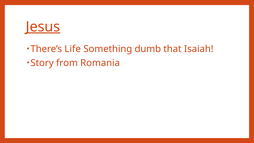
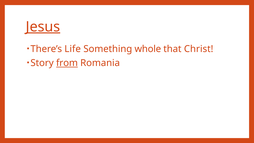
dumb: dumb -> whole (148, 49)
Isaiah: Isaiah -> Christ (199, 49)
from underline: none -> present (67, 63)
